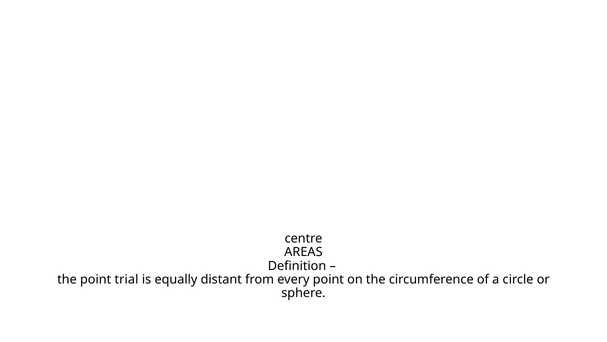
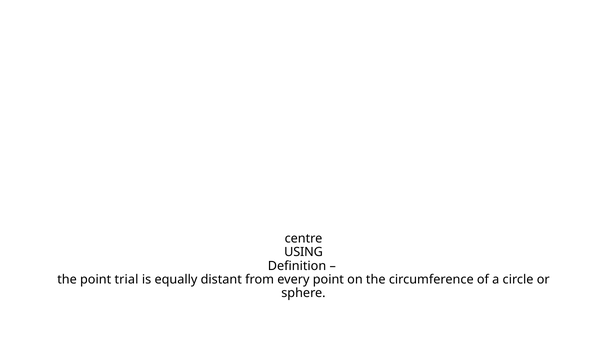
AREAS: AREAS -> USING (304, 252)
